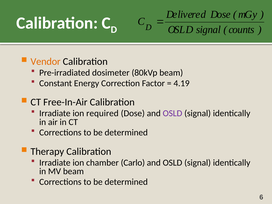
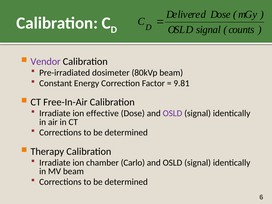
Vendor colour: orange -> purple (46, 62)
4.19: 4.19 -> 9.81 (182, 83)
required: required -> effective (102, 113)
